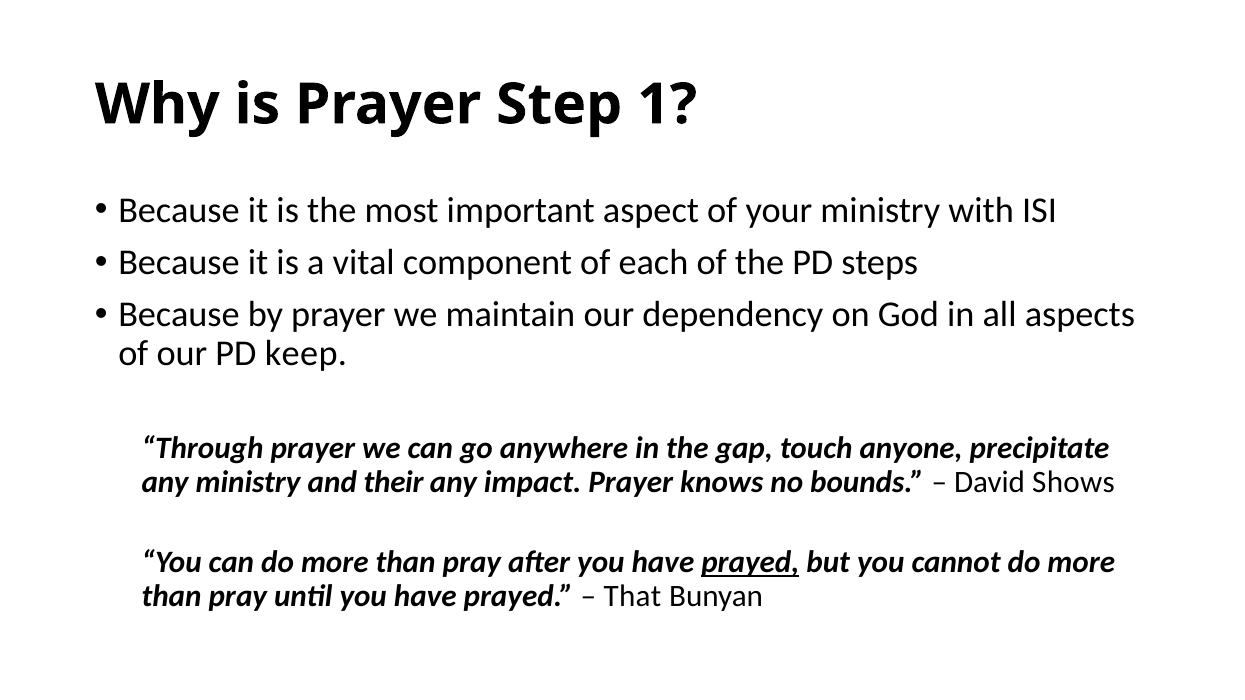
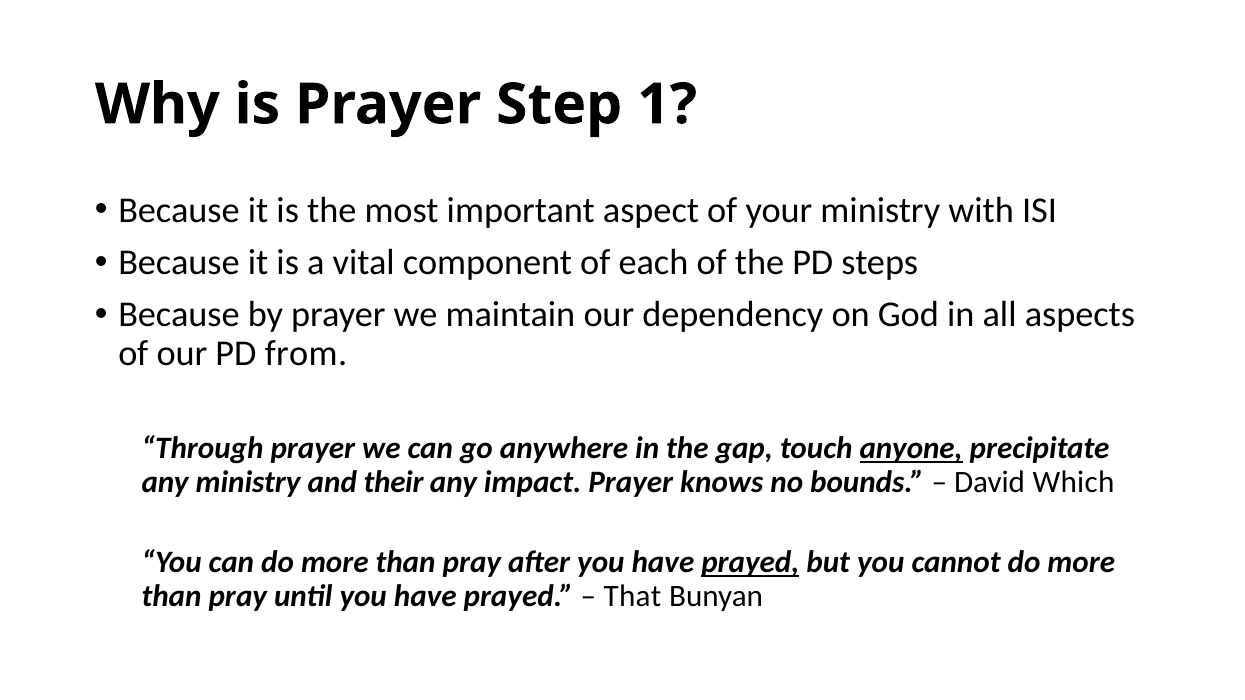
keep: keep -> from (306, 354)
anyone underline: none -> present (911, 449)
Shows: Shows -> Which (1074, 482)
